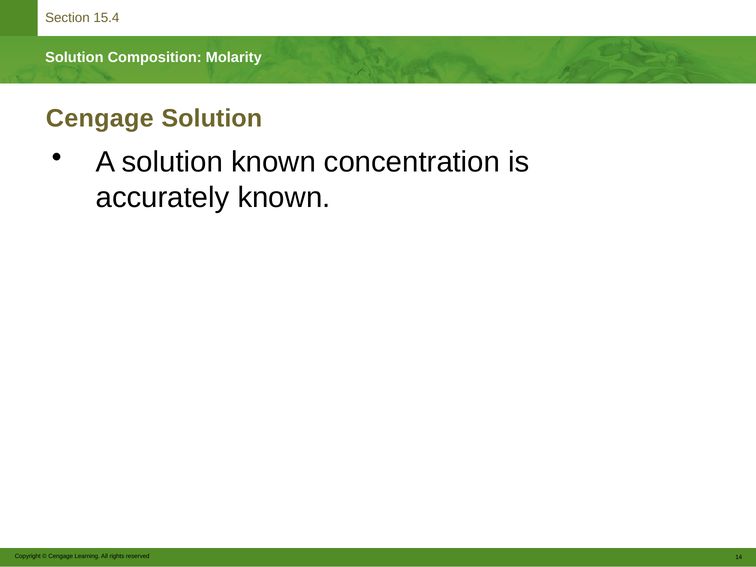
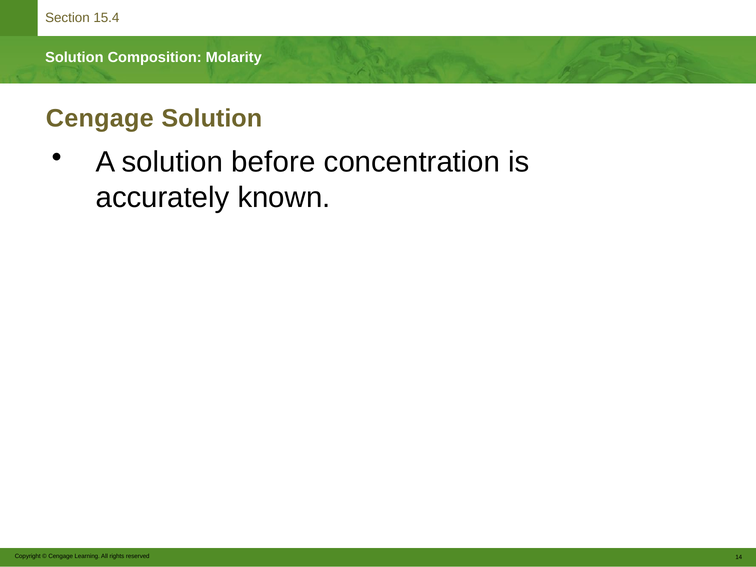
solution known: known -> before (273, 162)
